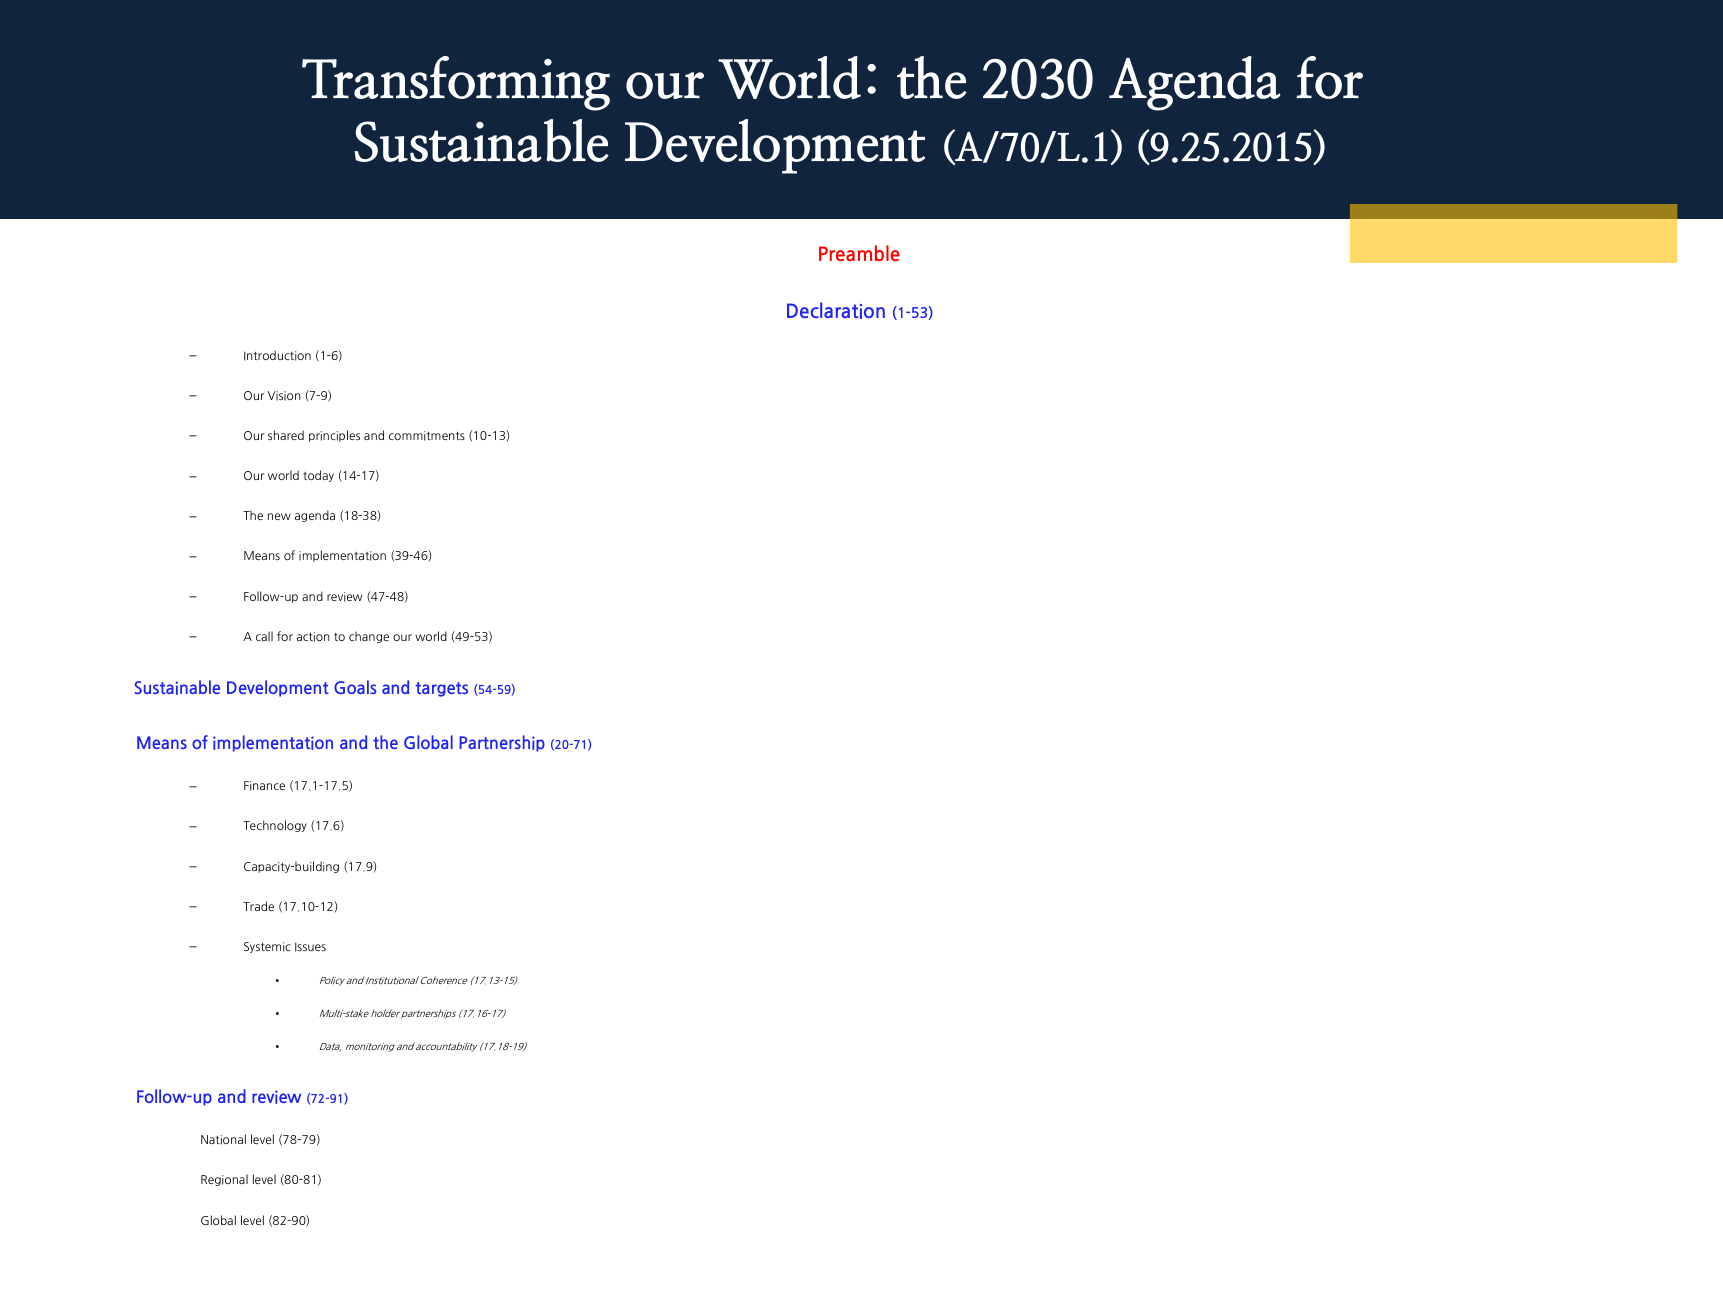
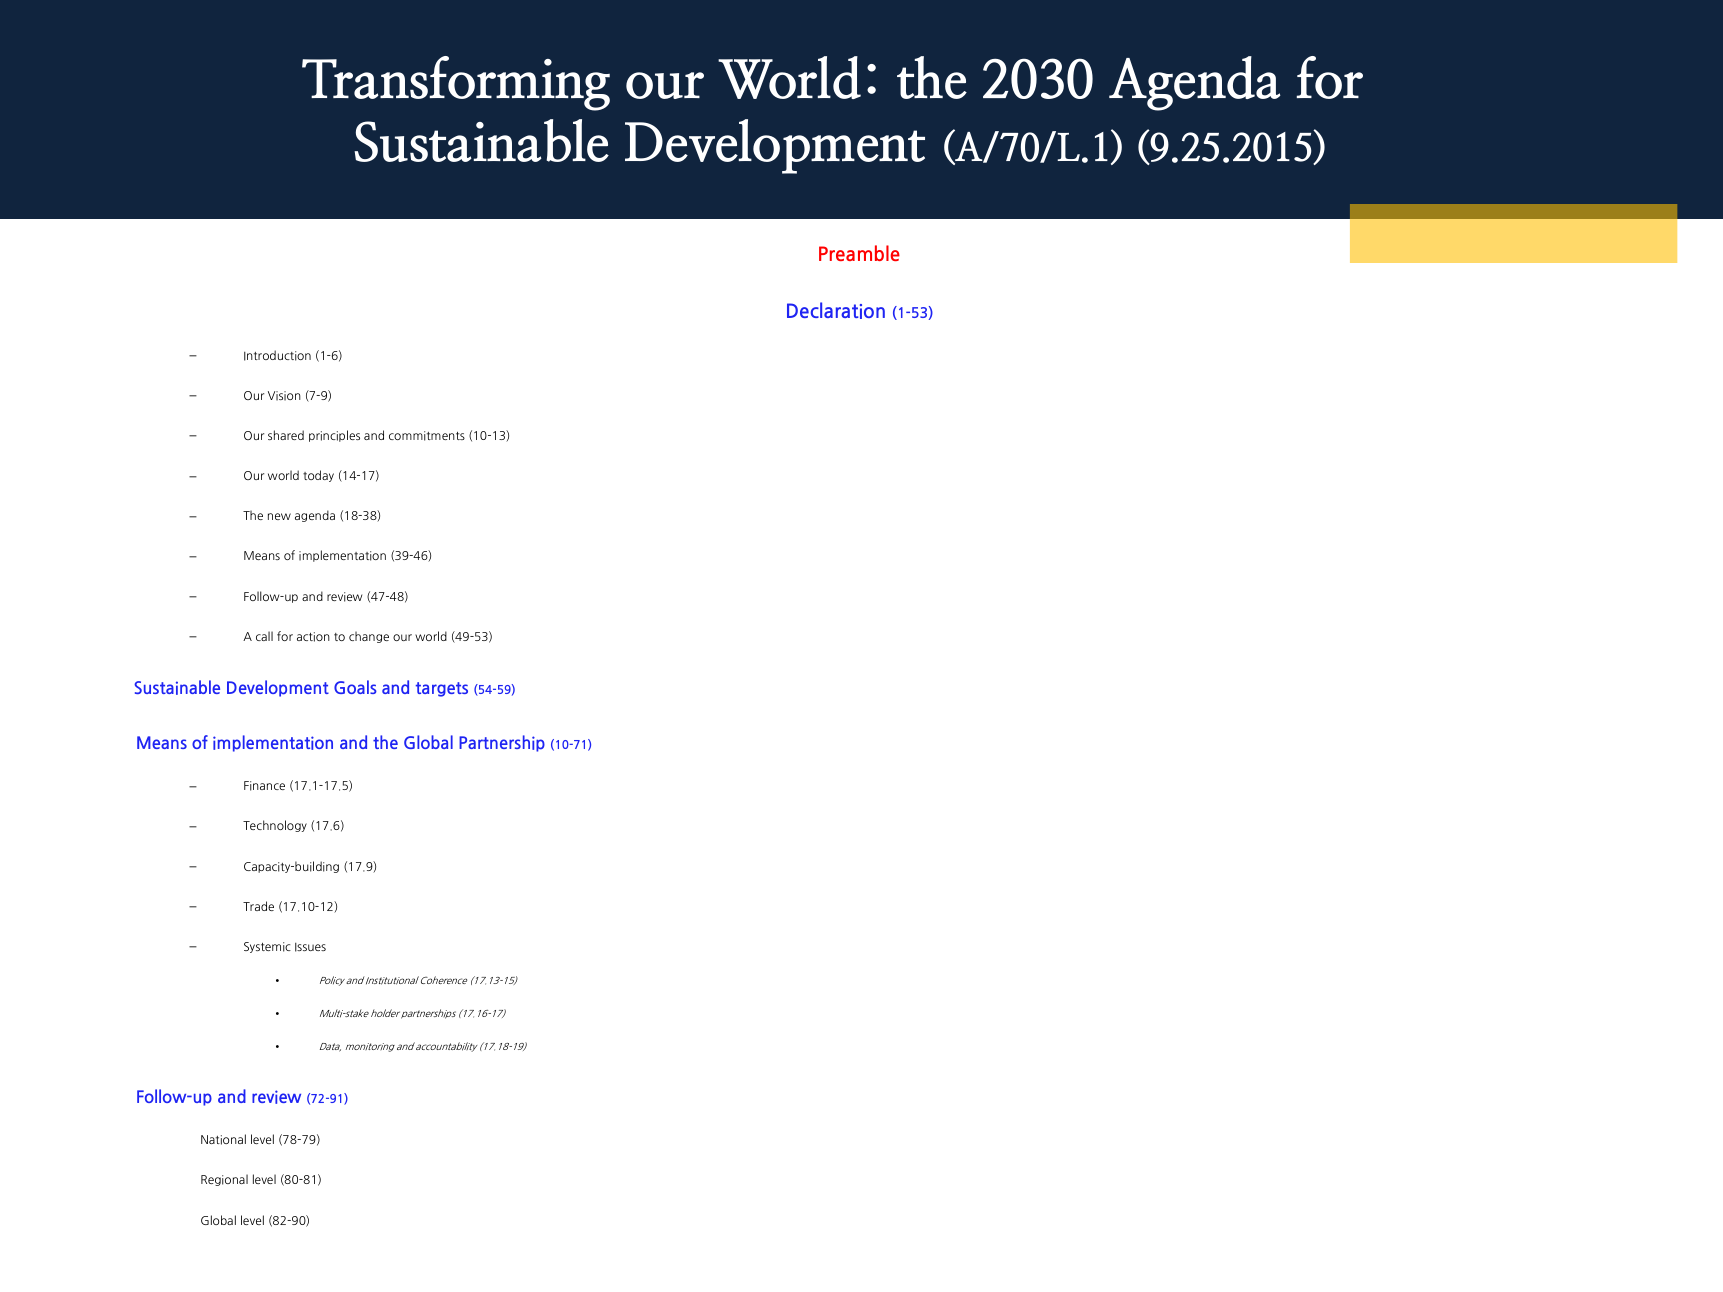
20-71: 20-71 -> 10-71 (571, 746)
